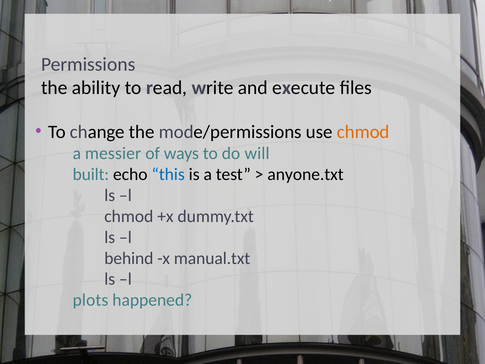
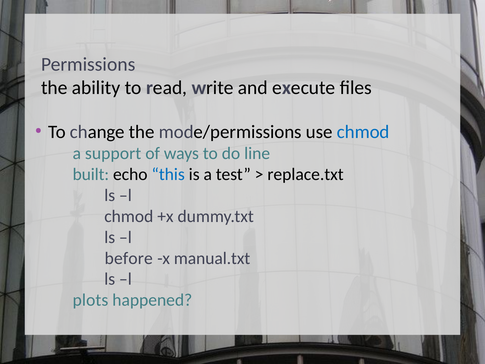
chmod colour: orange -> blue (363, 132)
messier: messier -> support (113, 153)
will: will -> line (257, 153)
anyone.txt: anyone.txt -> replace.txt (306, 174)
behind: behind -> before (129, 258)
